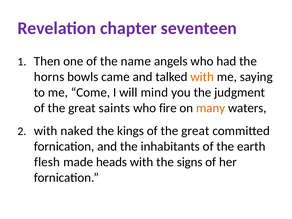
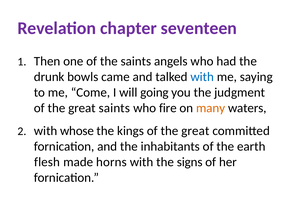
the name: name -> saints (136, 61)
horns: horns -> drunk (49, 77)
with colour: orange -> blue (202, 77)
mind: mind -> going (155, 92)
naked: naked -> whose (77, 131)
heads: heads -> horns (111, 162)
